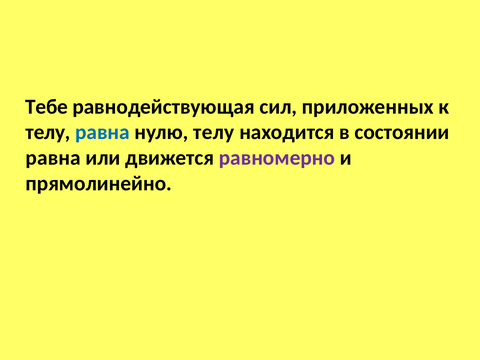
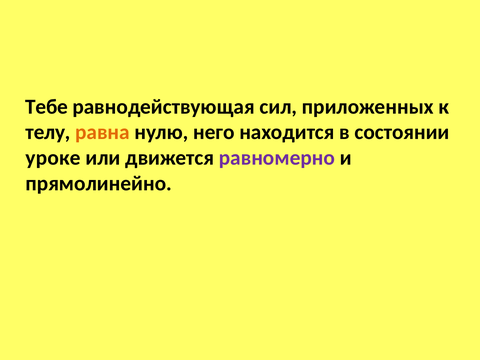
равна colour: blue -> orange (102, 132)
нулю телу: телу -> него (214, 132)
равна: равна -> уроке (53, 158)
